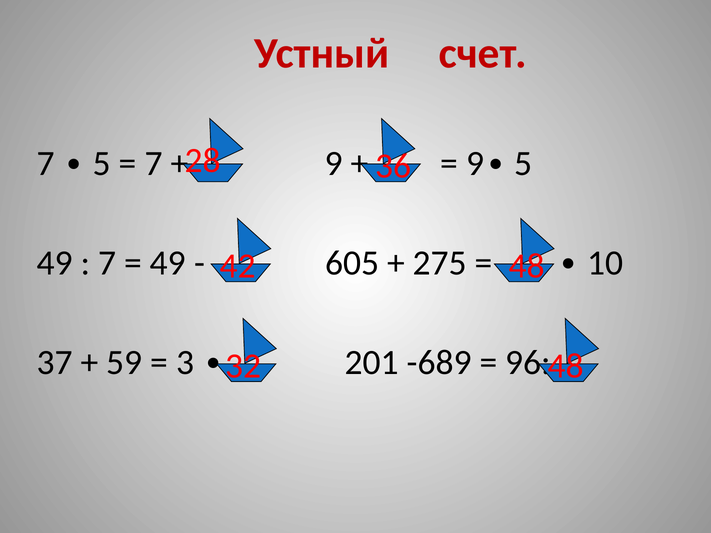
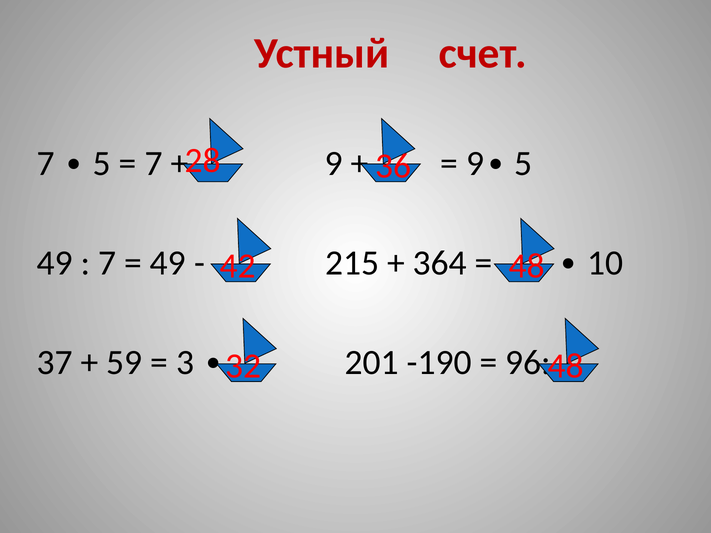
605: 605 -> 215 (352, 263)
275: 275 -> 364 (440, 263)
-689: -689 -> -190 (439, 363)
